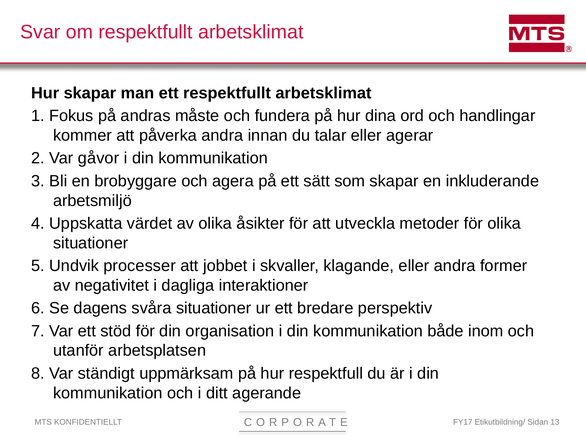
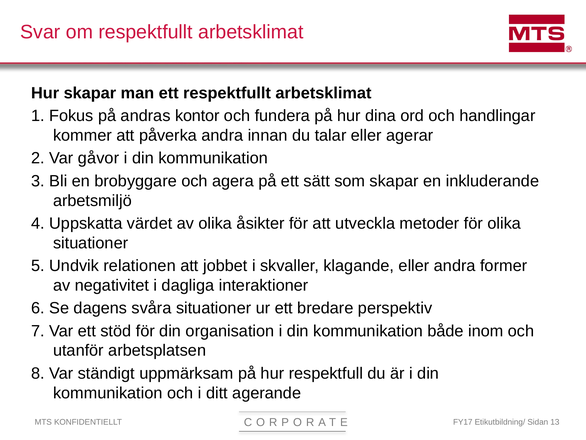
måste: måste -> kontor (197, 116)
processer: processer -> relationen (140, 266)
